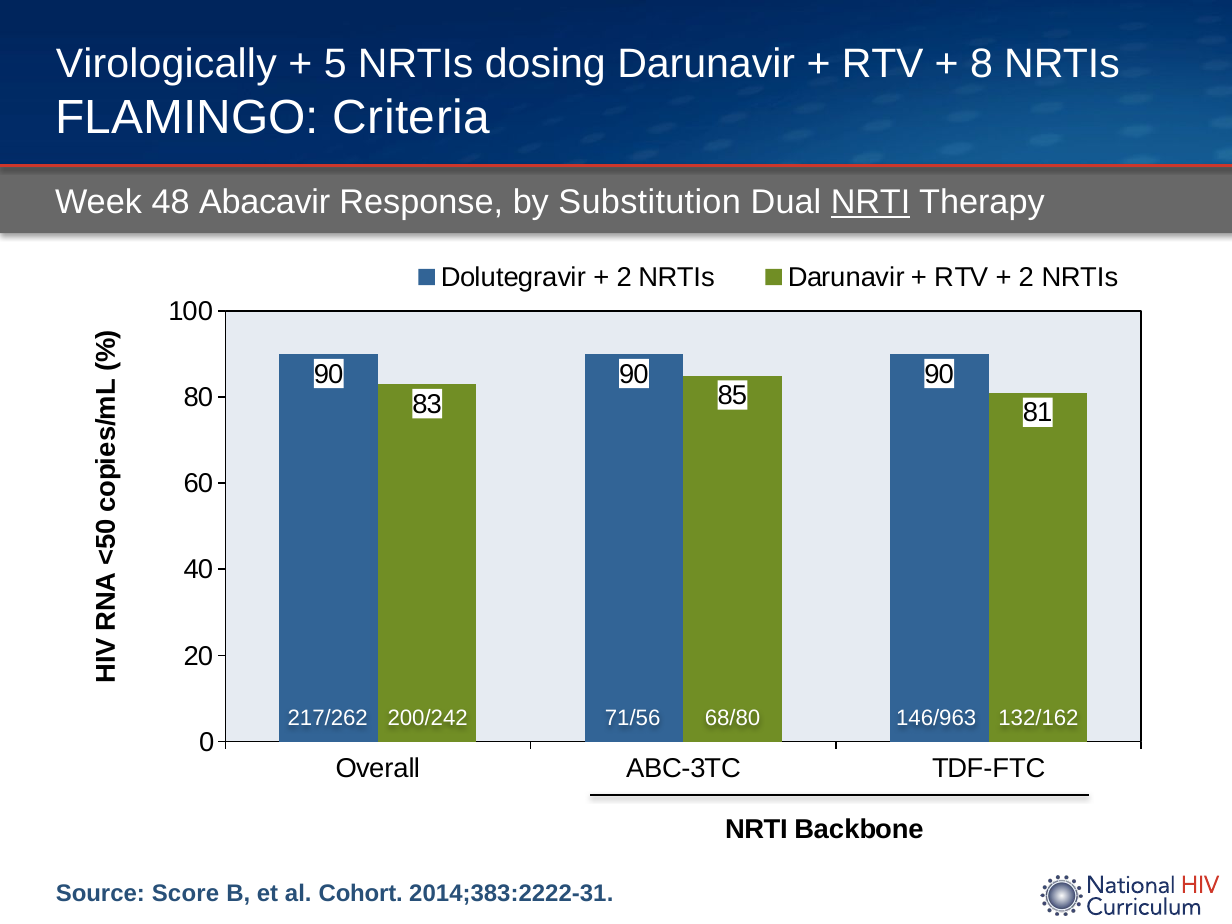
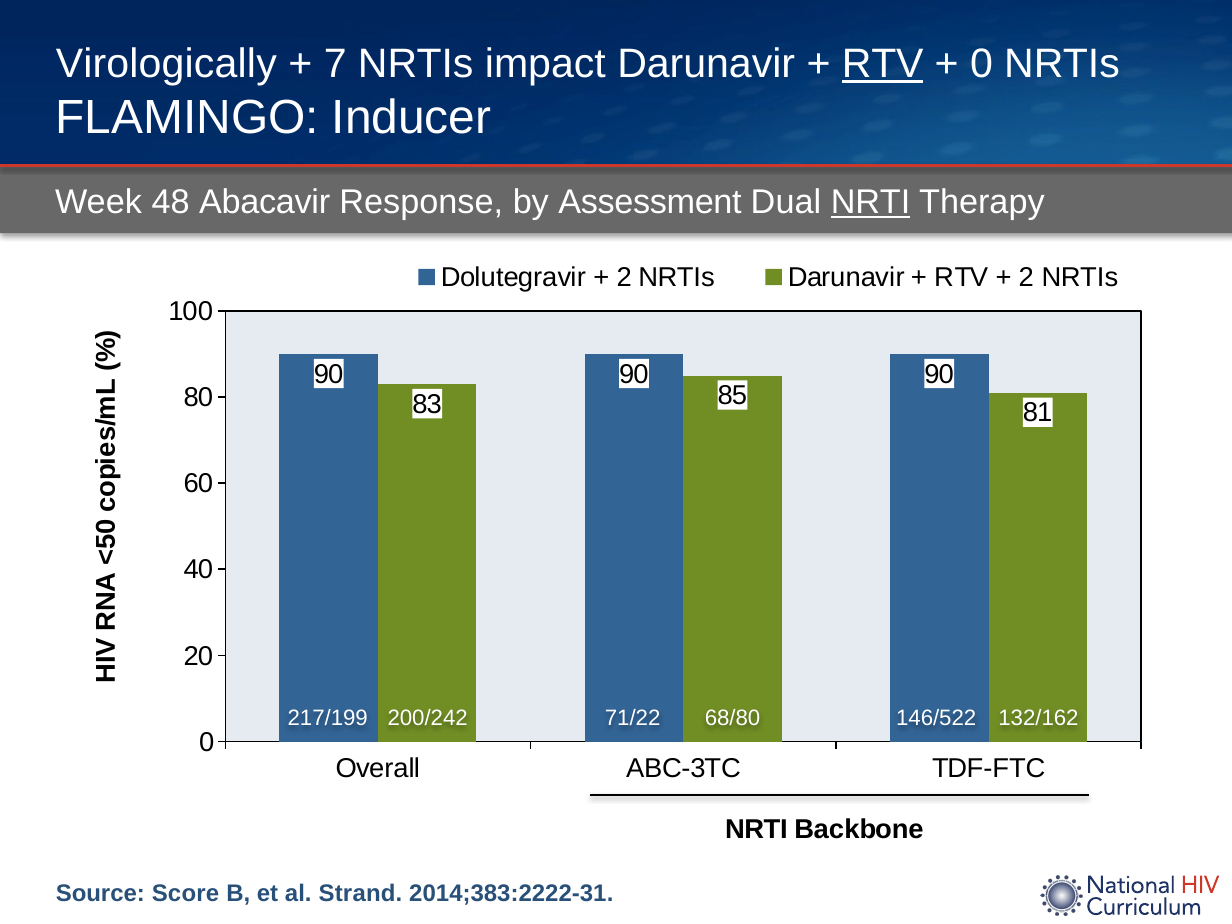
5: 5 -> 7 (335, 64)
dosing: dosing -> impact (545, 64)
RTV underline: none -> present (883, 64)
8: 8 -> 0 (981, 64)
Criteria: Criteria -> Inducer (412, 117)
Substitution: Substitution -> Assessment (650, 202)
217/262: 217/262 -> 217/199 (328, 718)
71/56: 71/56 -> 71/22 (633, 718)
146/963: 146/963 -> 146/522 (936, 718)
Cohort: Cohort -> Strand (360, 894)
